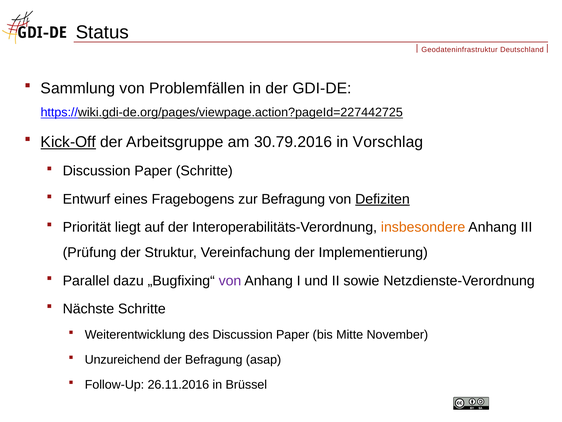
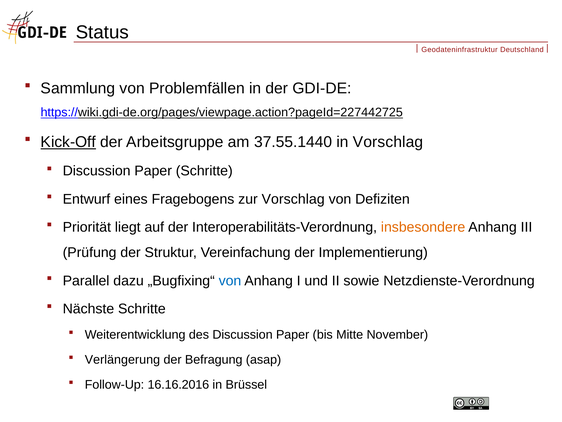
30.79.2016: 30.79.2016 -> 37.55.1440 (293, 142)
zur Befragung: Befragung -> Vorschlag (293, 199)
Defiziten underline: present -> none (382, 199)
von colour: purple -> blue (230, 280)
Unzureichend: Unzureichend -> Verlängerung (122, 359)
26.11.2016: 26.11.2016 -> 16.16.2016 (178, 384)
